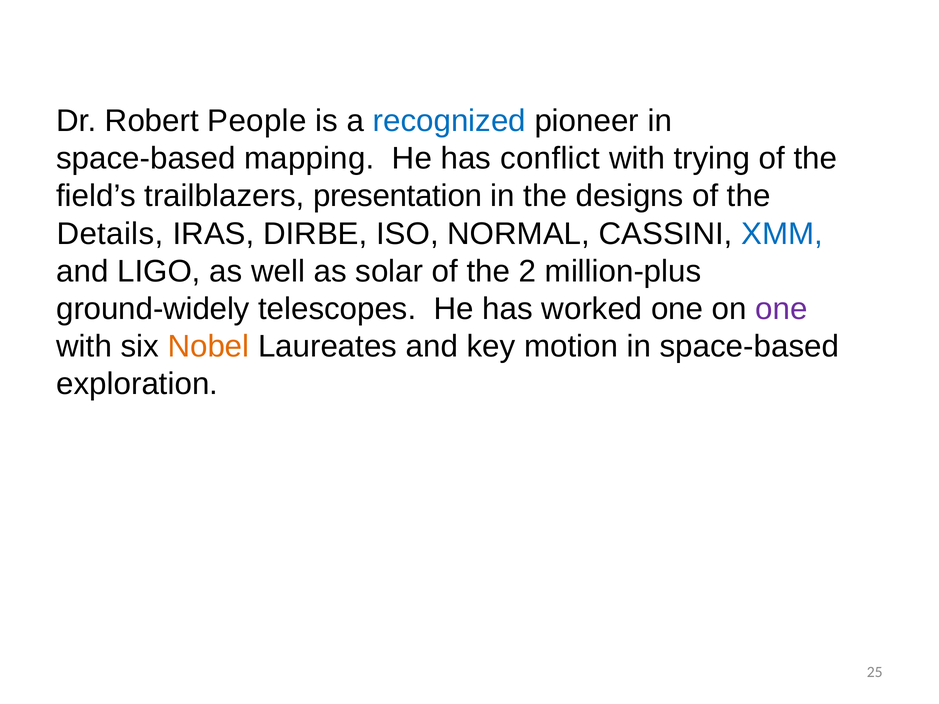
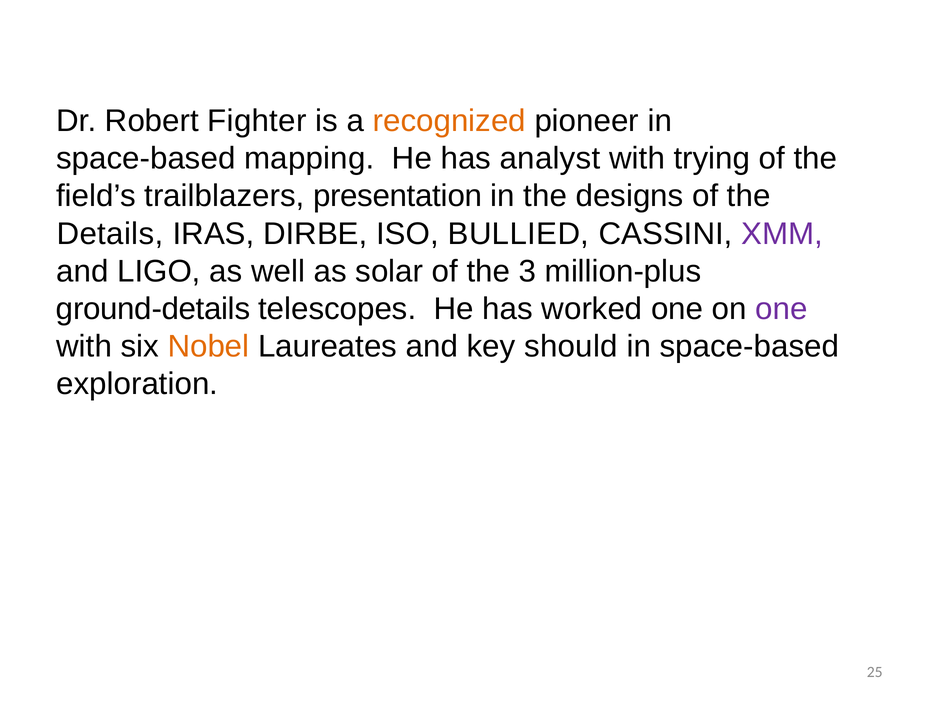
People: People -> Fighter (257, 121)
recognized colour: blue -> orange (449, 121)
conflict: conflict -> analyst (550, 159)
NORMAL: NORMAL -> BULLIED (519, 234)
XMM colour: blue -> purple (782, 234)
2: 2 -> 3 (527, 271)
ground‑widely: ground‑widely -> ground‑details (153, 309)
motion: motion -> should (571, 346)
